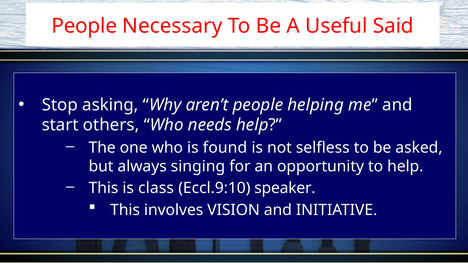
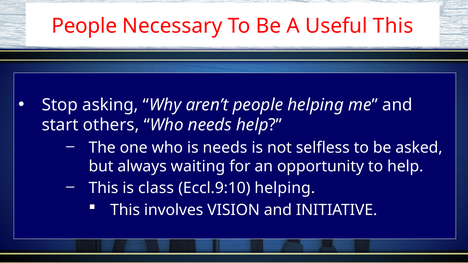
Useful Said: Said -> This (393, 26)
is found: found -> needs (225, 148)
singing: singing -> waiting (198, 166)
Eccl.9:10 speaker: speaker -> helping (285, 188)
